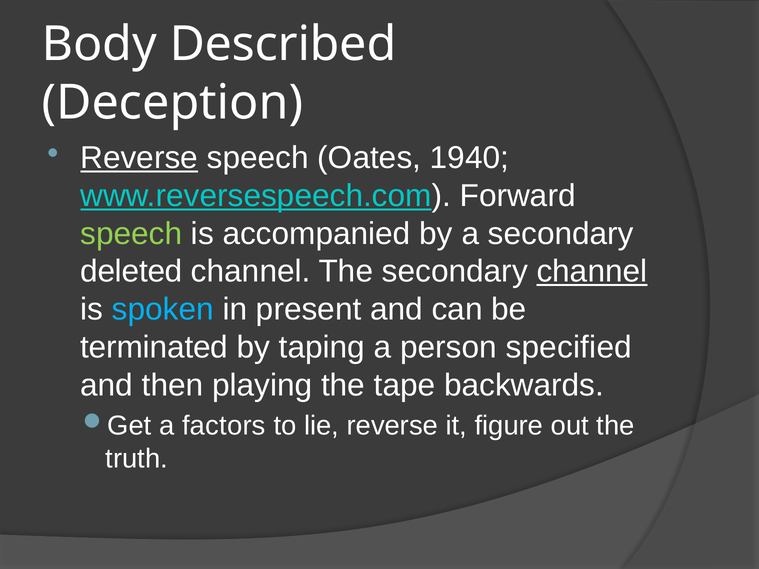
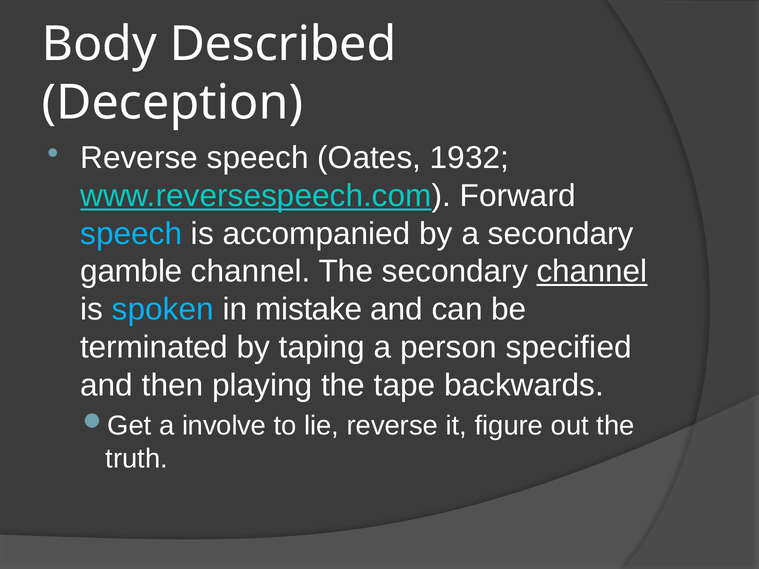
Reverse underline: present -> none (139, 158)
1940: 1940 -> 1932 (469, 158)
speech colour: light green -> light blue (131, 234)
deleted: deleted -> gamble (131, 272)
present: present -> mistake (309, 310)
factors: factors -> involve (224, 426)
